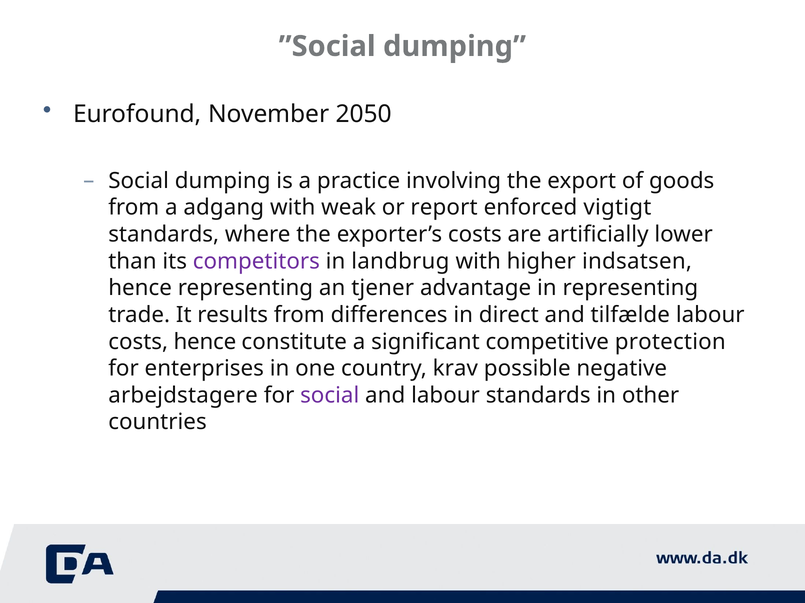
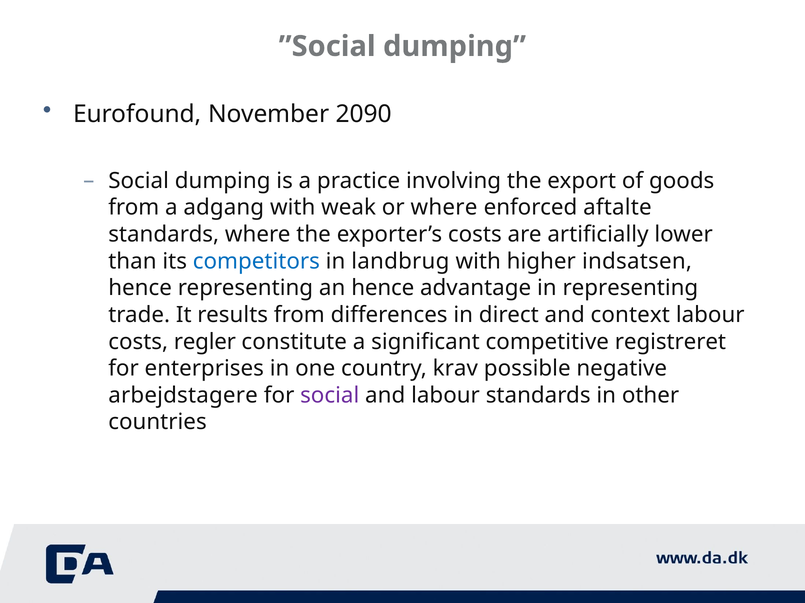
2050: 2050 -> 2090 (364, 114)
or report: report -> where (444, 208)
vigtigt: vigtigt -> aftalte (617, 208)
competitors colour: purple -> blue (256, 262)
an tjener: tjener -> hence (383, 288)
tilfælde: tilfælde -> context (630, 315)
costs hence: hence -> regler (205, 342)
protection: protection -> registreret (670, 342)
